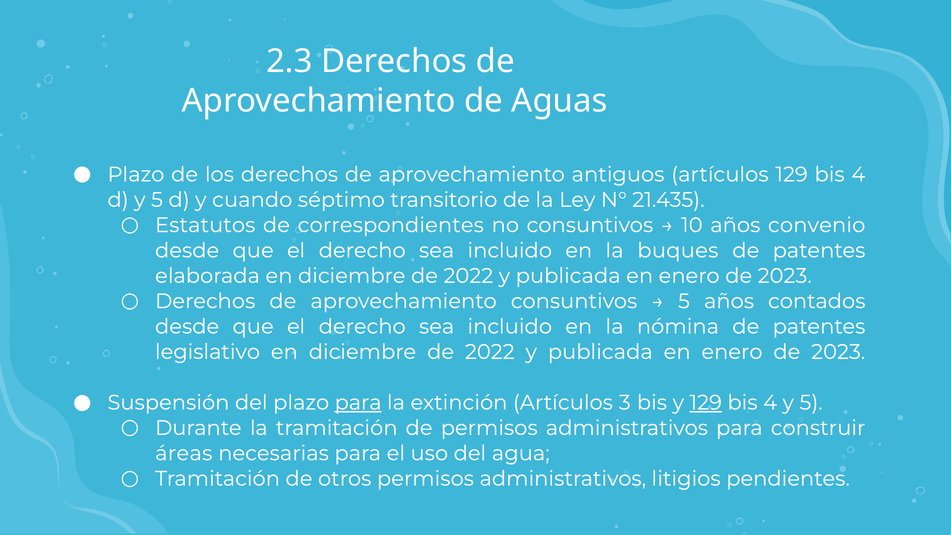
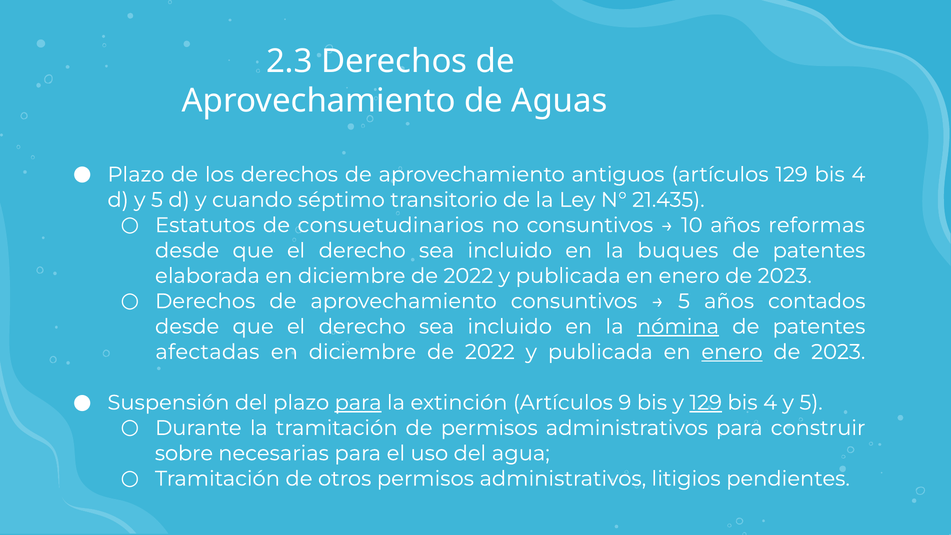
correspondientes: correspondientes -> consuetudinarios (391, 225)
convenio: convenio -> reformas (817, 225)
nómina underline: none -> present (678, 327)
legislativo: legislativo -> afectadas (207, 352)
enero underline: none -> present (732, 352)
3: 3 -> 9 (625, 403)
áreas: áreas -> sobre (184, 453)
